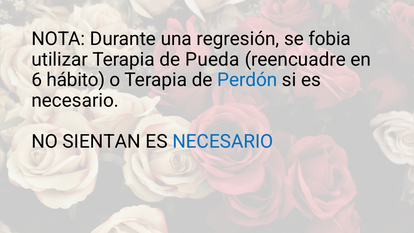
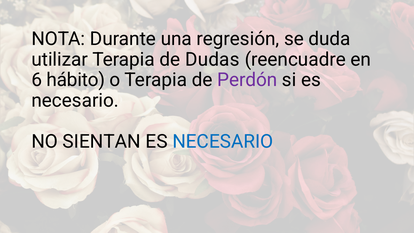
fobia: fobia -> duda (330, 39)
Pueda: Pueda -> Dudas (212, 59)
Perdón colour: blue -> purple (247, 80)
